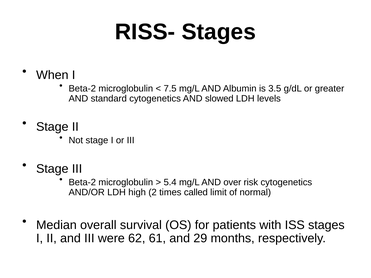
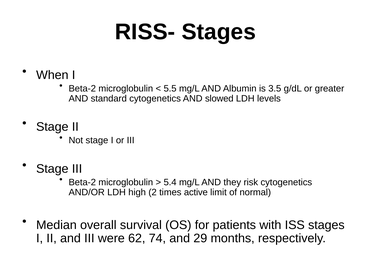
7.5: 7.5 -> 5.5 (170, 89)
over: over -> they (232, 182)
called: called -> active (196, 192)
61: 61 -> 74 (157, 239)
